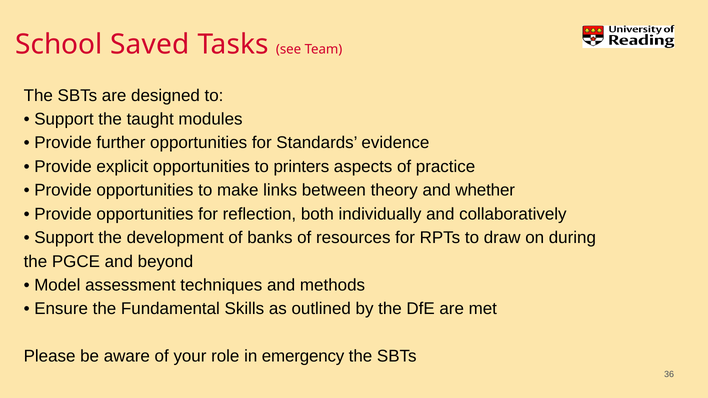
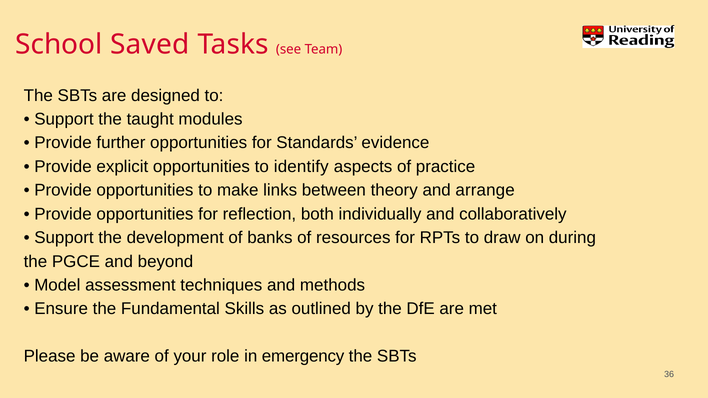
printers: printers -> identify (301, 167)
whether: whether -> arrange (485, 190)
